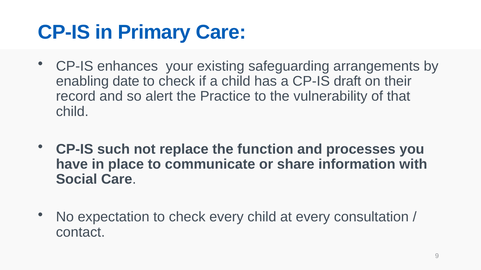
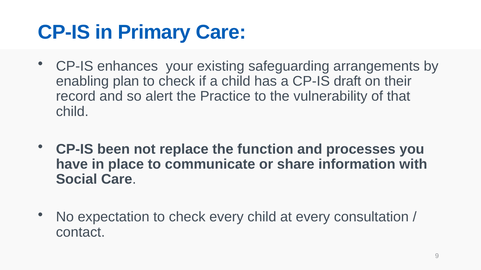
date: date -> plan (126, 81)
such: such -> been (114, 149)
